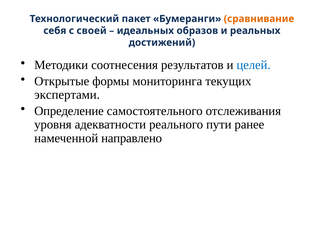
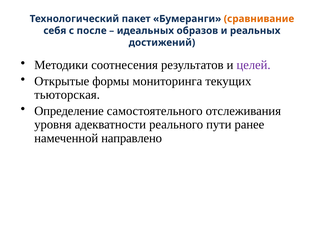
своей: своей -> после (92, 31)
целей colour: blue -> purple (254, 65)
экспертами: экспертами -> тьюторская (67, 95)
